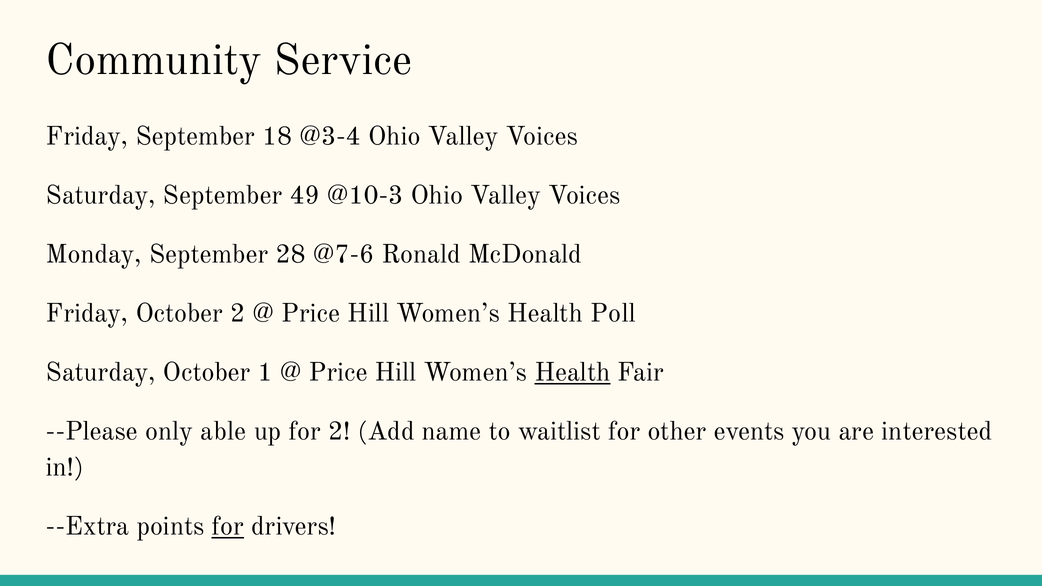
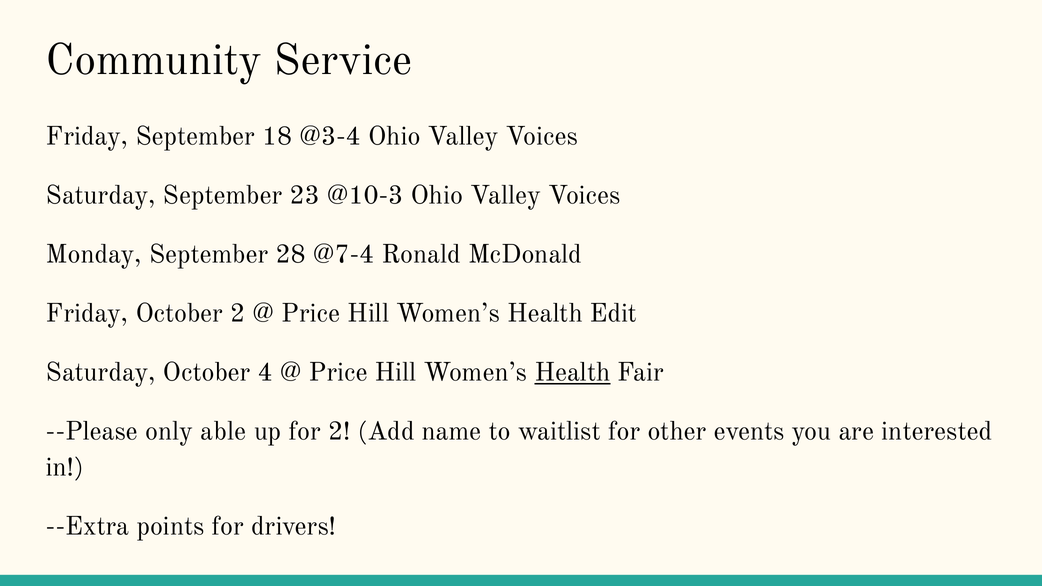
49: 49 -> 23 (305, 195)
@7-6: @7-6 -> @7-4 (344, 254)
Poll: Poll -> Edit (613, 313)
1: 1 -> 4 (265, 372)
for underline: present -> none (228, 527)
